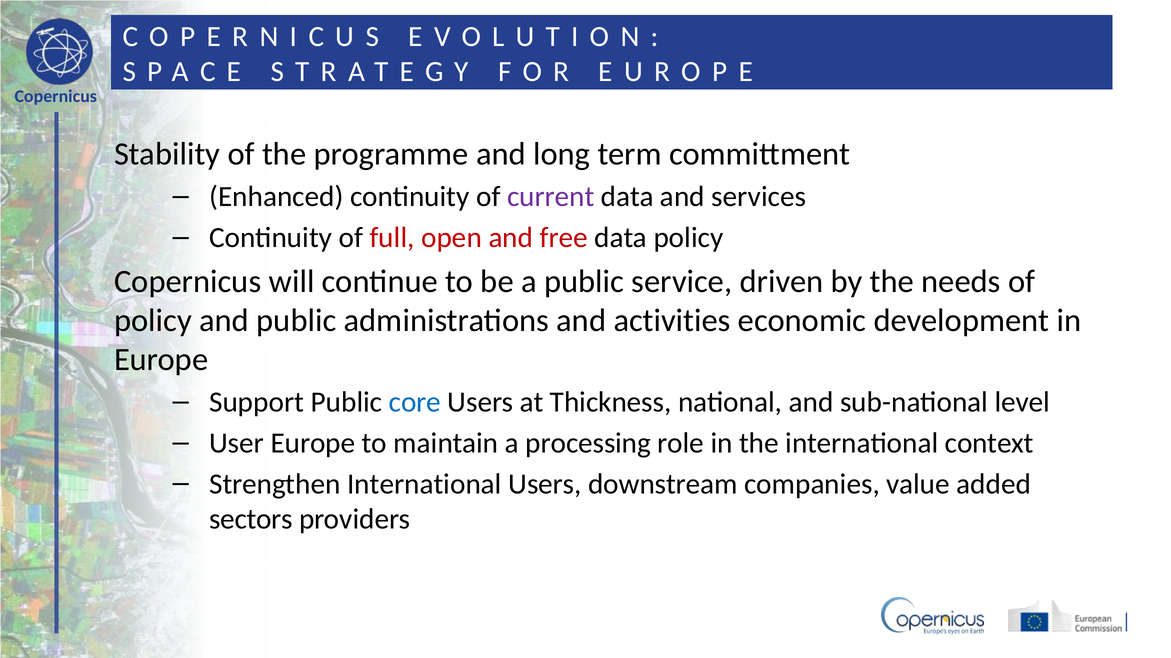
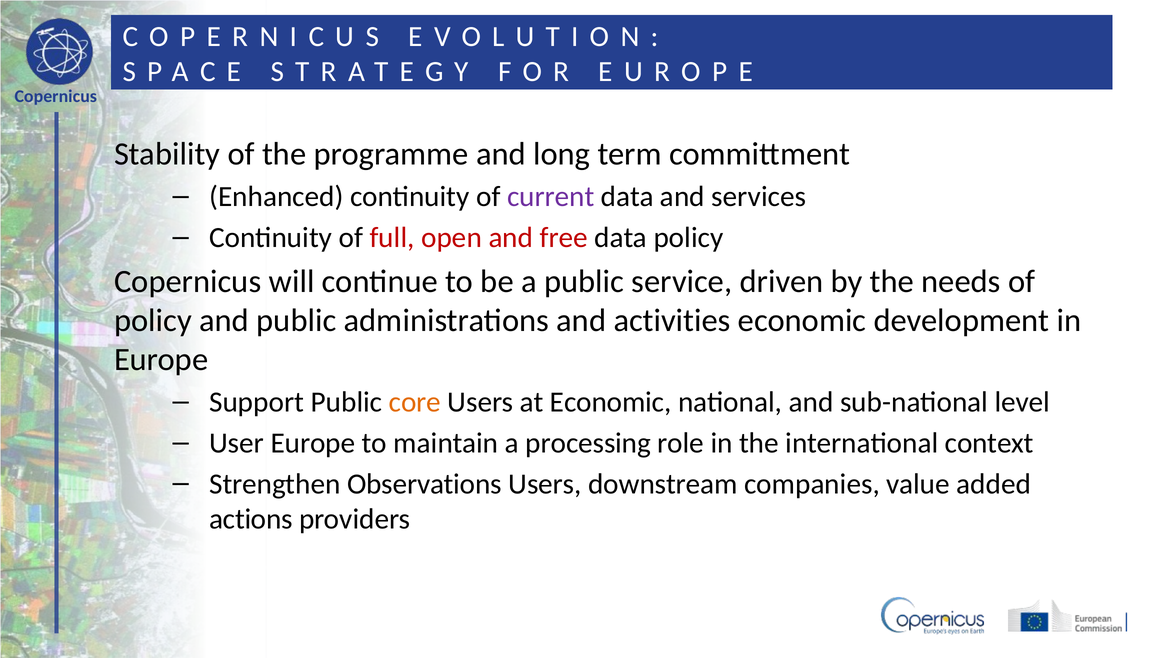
core colour: blue -> orange (415, 402)
at Thickness: Thickness -> Economic (611, 402)
Strengthen International: International -> Observations (424, 484)
sectors: sectors -> actions (251, 520)
